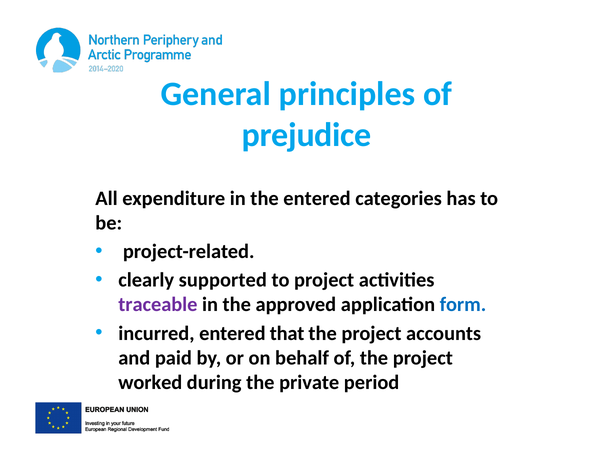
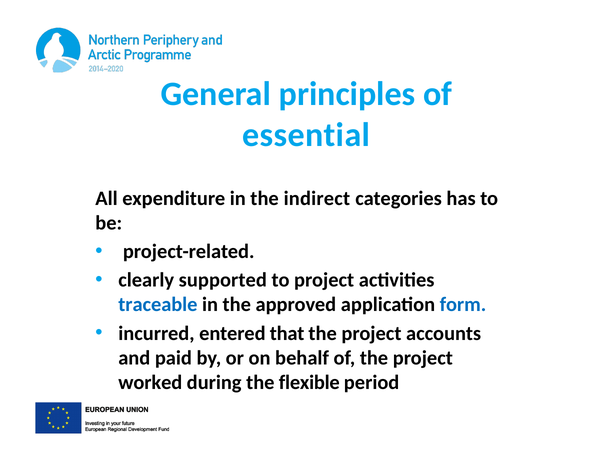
prejudice: prejudice -> essential (306, 135)
the entered: entered -> indirect (317, 198)
traceable colour: purple -> blue (158, 305)
private: private -> flexible (309, 382)
